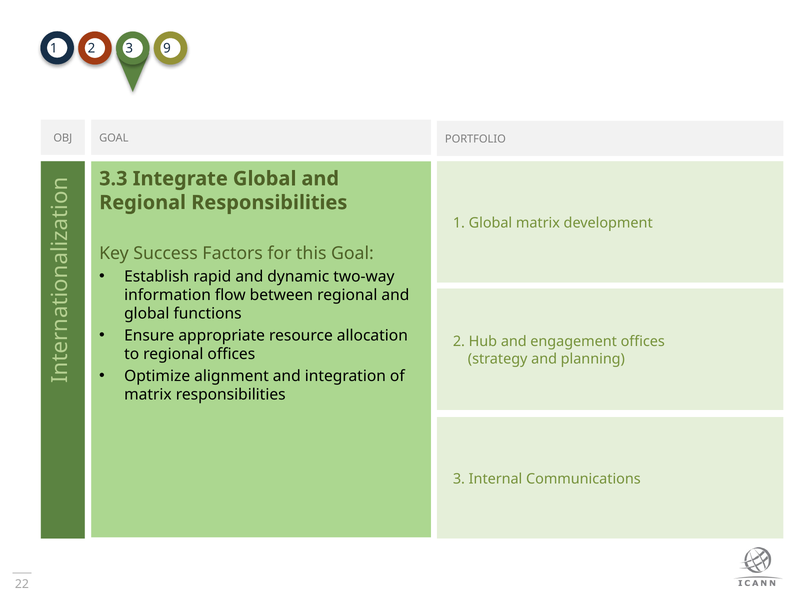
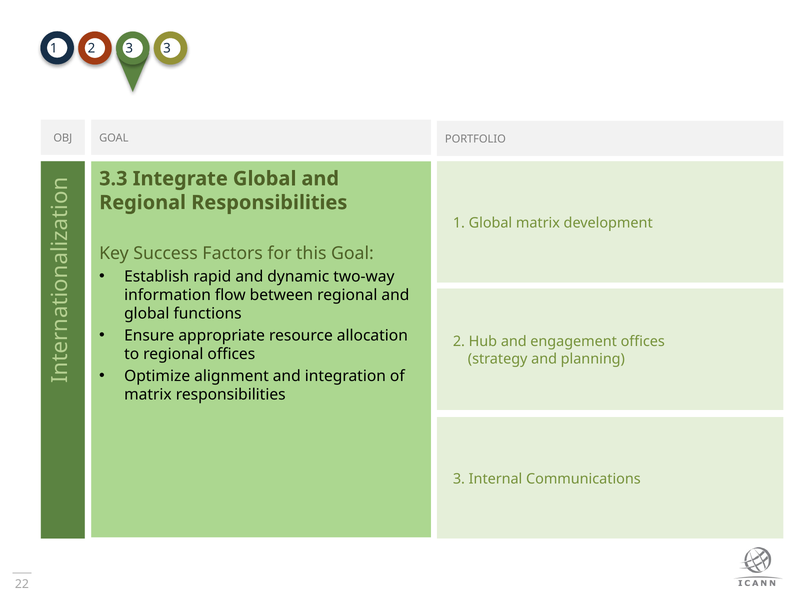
2 9: 9 -> 3 (167, 49)
